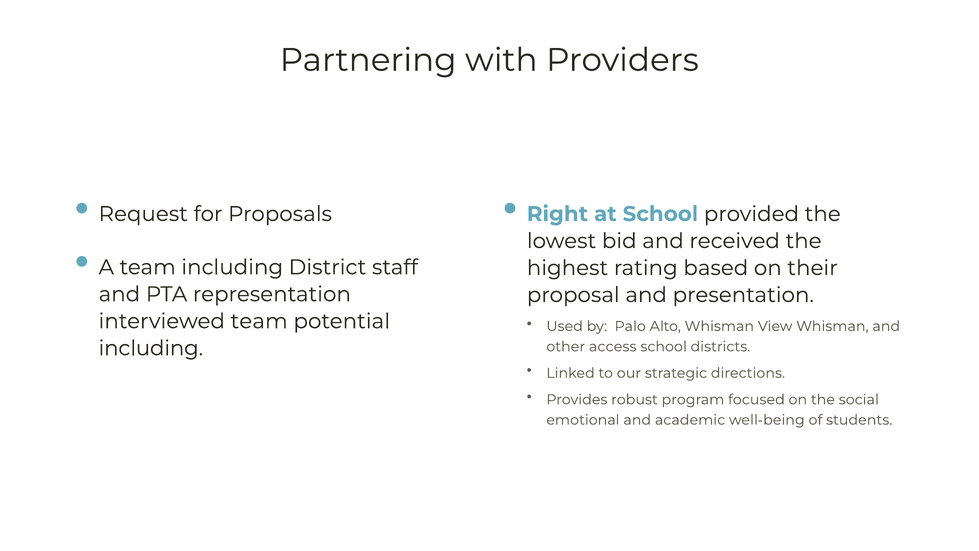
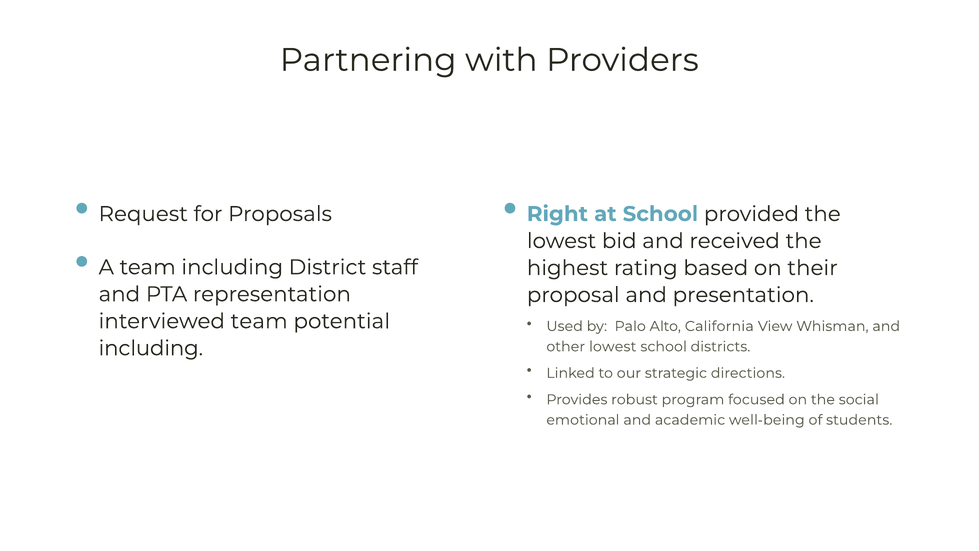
Alto Whisman: Whisman -> California (719, 326)
other access: access -> lowest (613, 346)
